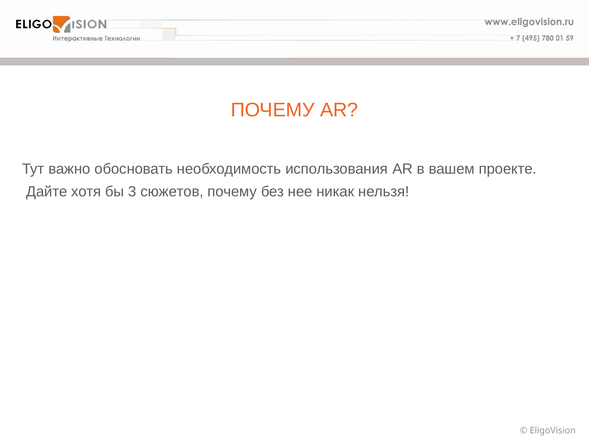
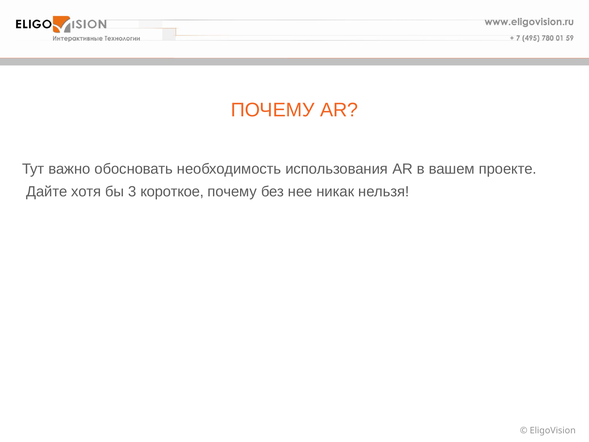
сюжетов: сюжетов -> короткое (172, 192)
